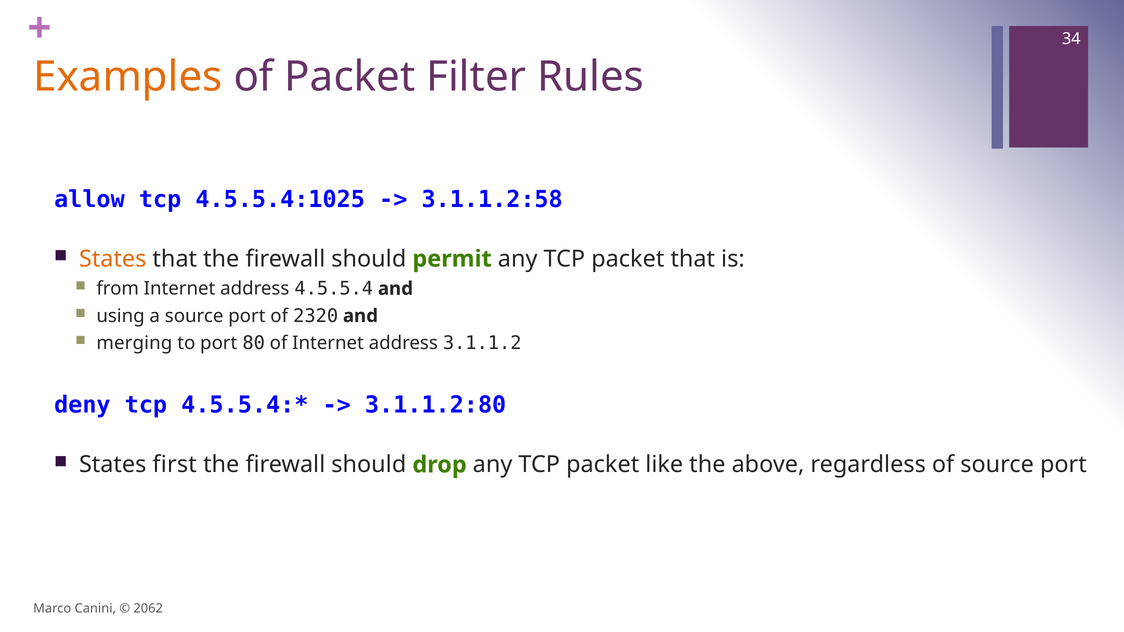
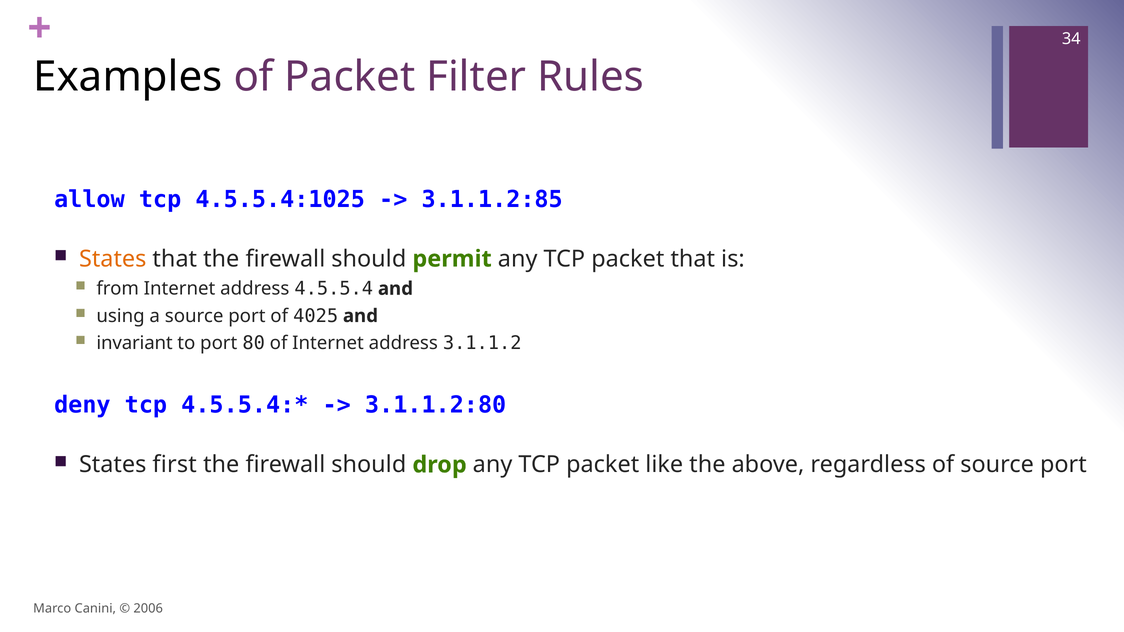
Examples colour: orange -> black (128, 77)
3.1.1.2:58: 3.1.1.2:58 -> 3.1.1.2:85 (492, 199)
2320: 2320 -> 4025 (316, 316)
merging: merging -> invariant (135, 343)
2062: 2062 -> 2006 (148, 609)
